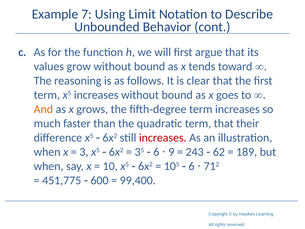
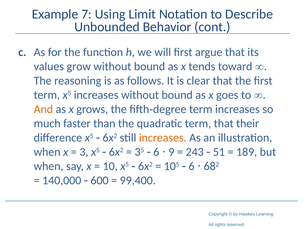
increases colour: red -> orange (163, 138)
62: 62 -> 51 (219, 152)
71: 71 -> 68 (210, 166)
451,775: 451,775 -> 140,000 (62, 180)
